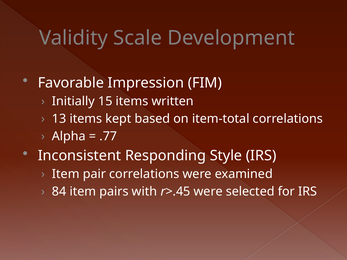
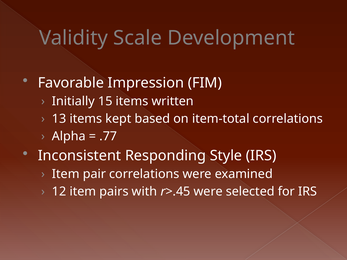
84: 84 -> 12 (59, 192)
